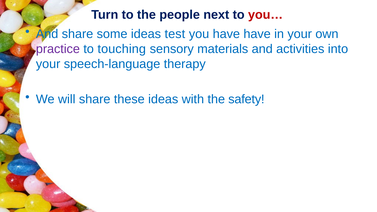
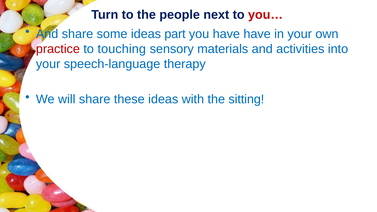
test: test -> part (175, 34)
practice colour: purple -> red (58, 49)
safety: safety -> sitting (246, 99)
